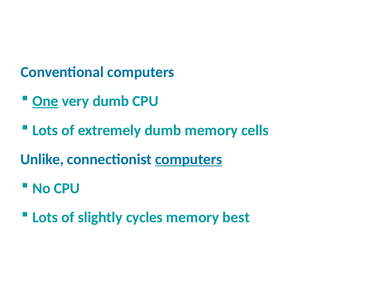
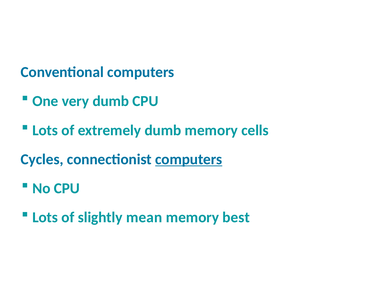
One underline: present -> none (45, 101)
Unlike: Unlike -> Cycles (42, 159)
cycles: cycles -> mean (144, 217)
